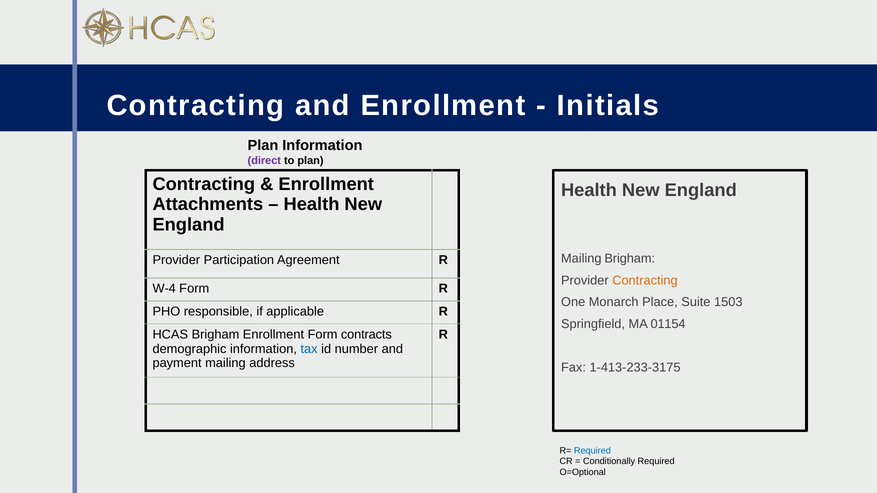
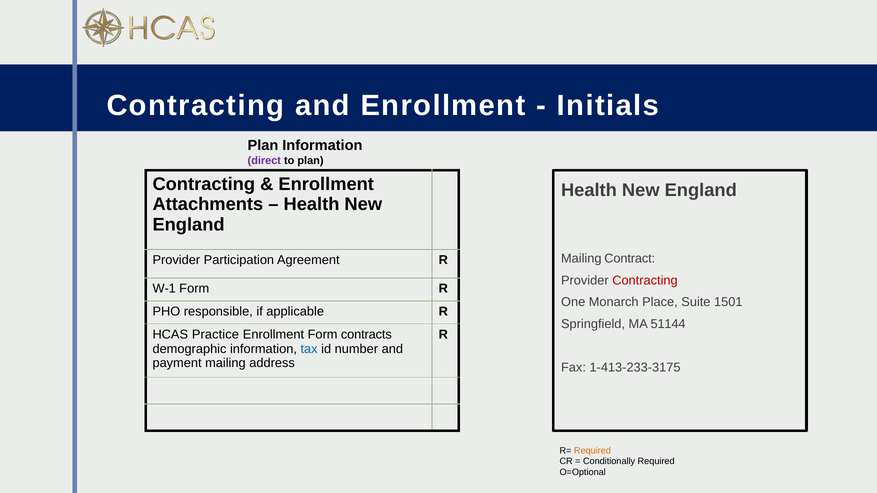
Mailing Brigham: Brigham -> Contract (630, 259)
Contracting colour: orange -> red (645, 281)
W-4: W-4 -> W-1 (164, 289)
1503: 1503 -> 1501 (728, 302)
01154: 01154 -> 51144 (668, 324)
HCAS Brigham: Brigham -> Practice (215, 335)
Required colour: blue -> orange (592, 451)
